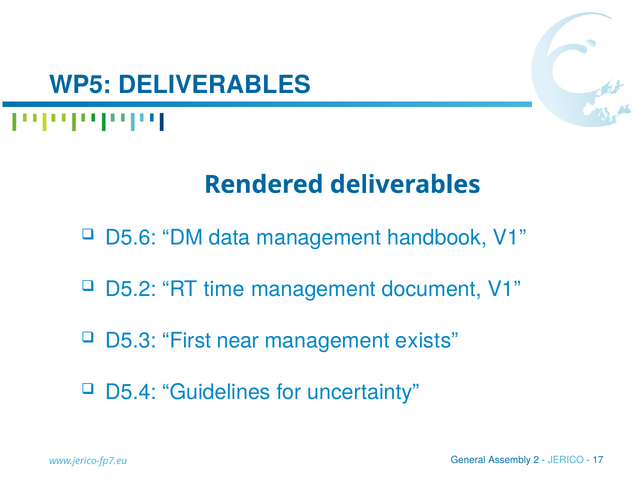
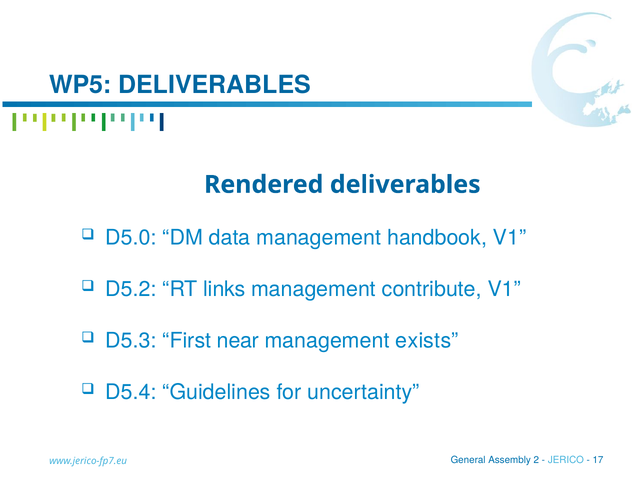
D5.6: D5.6 -> D5.0 (131, 238)
time: time -> links (224, 289)
document: document -> contribute (432, 289)
